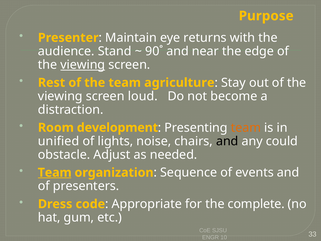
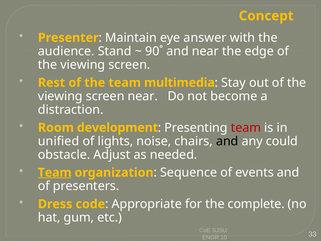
Purpose: Purpose -> Concept (266, 16)
returns: returns -> answer (205, 38)
viewing underline: present -> none (83, 65)
agriculture: agriculture -> multimedia (179, 83)
screen loud: loud -> near (143, 96)
team colour: orange -> red (246, 128)
